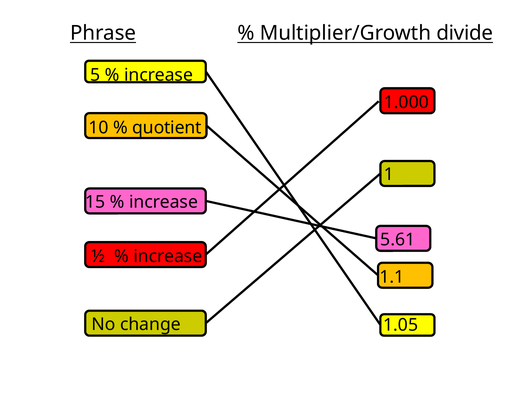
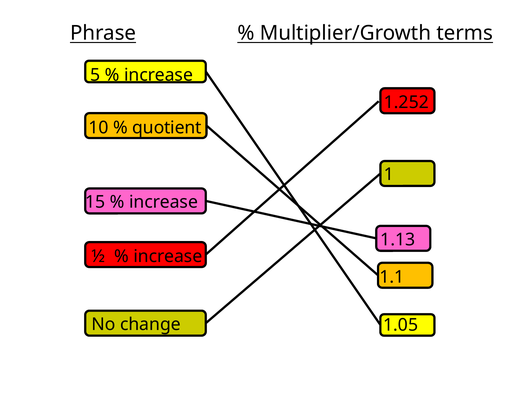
divide: divide -> terms (465, 33)
1.000: 1.000 -> 1.252 (406, 102)
5.61: 5.61 -> 1.13 (398, 240)
